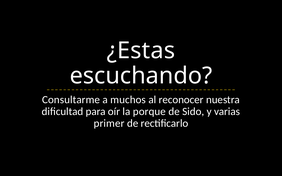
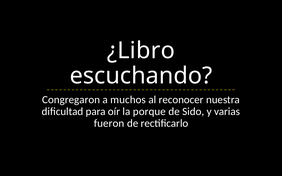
¿Estas: ¿Estas -> ¿Libro (141, 51)
Consultarme: Consultarme -> Congregaron (71, 100)
primer: primer -> fueron (109, 123)
